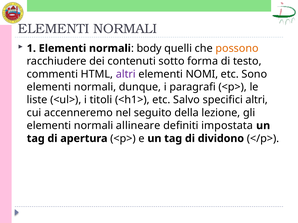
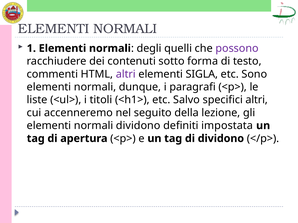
body: body -> degli (149, 48)
possono colour: orange -> purple (237, 48)
NOMI: NOMI -> SIGLA (202, 74)
normali allineare: allineare -> dividono (138, 126)
